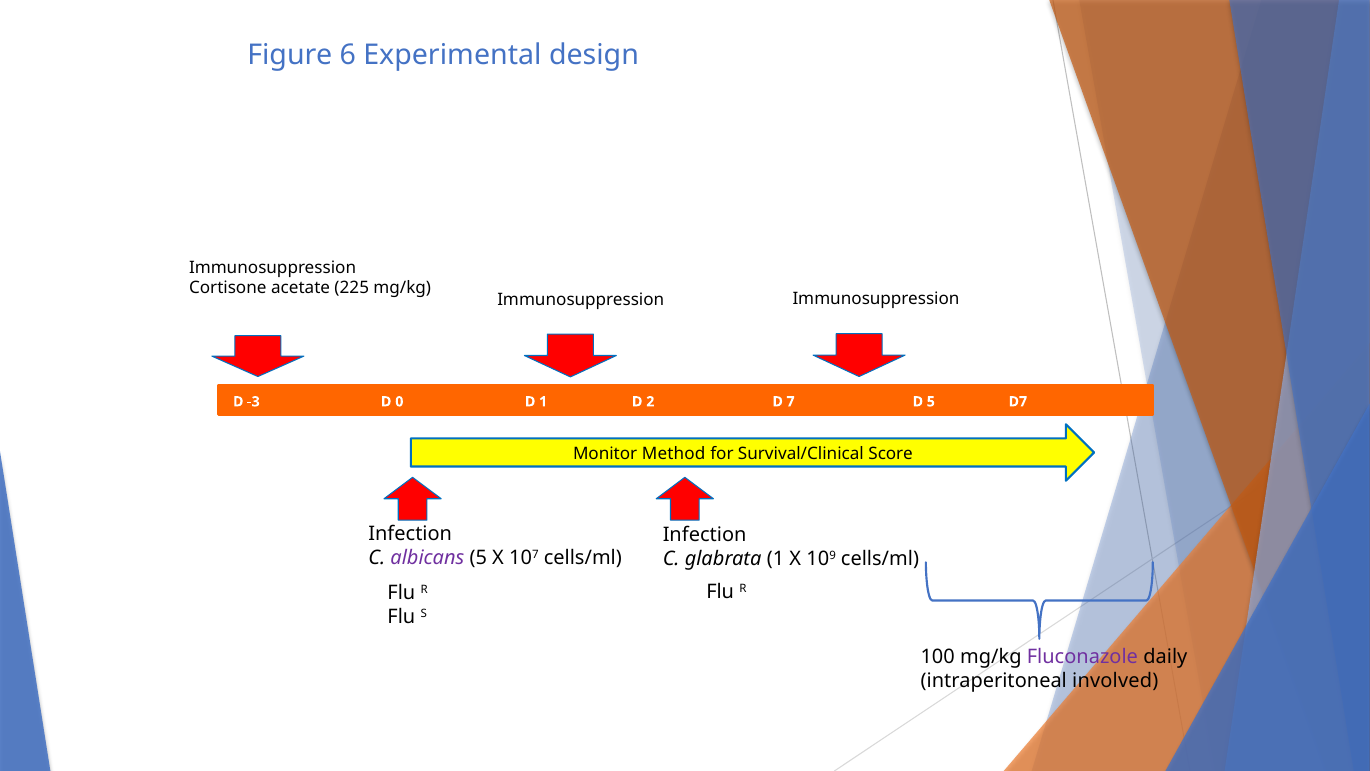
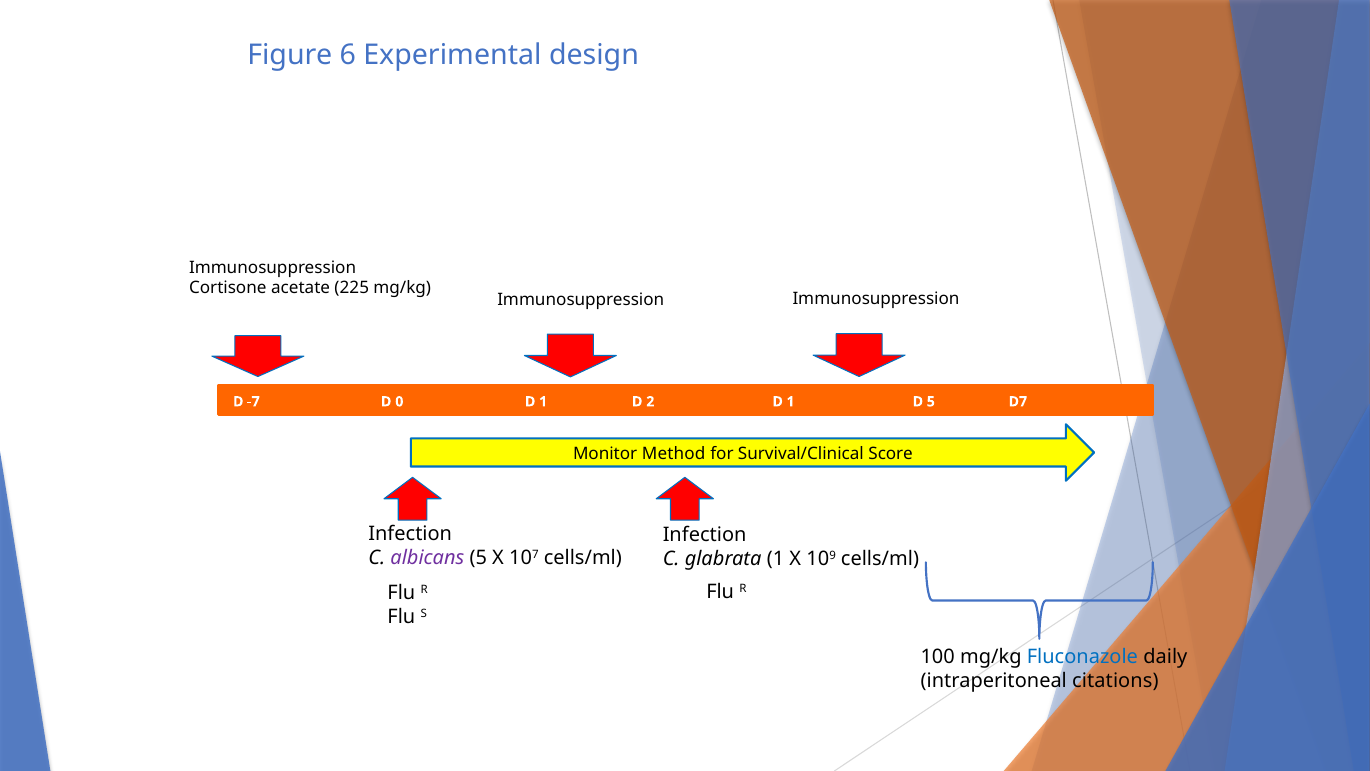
-3: -3 -> -7 (253, 402)
2 D 7: 7 -> 1 (791, 402)
Fluconazole colour: purple -> blue (1082, 657)
involved: involved -> citations (1115, 681)
